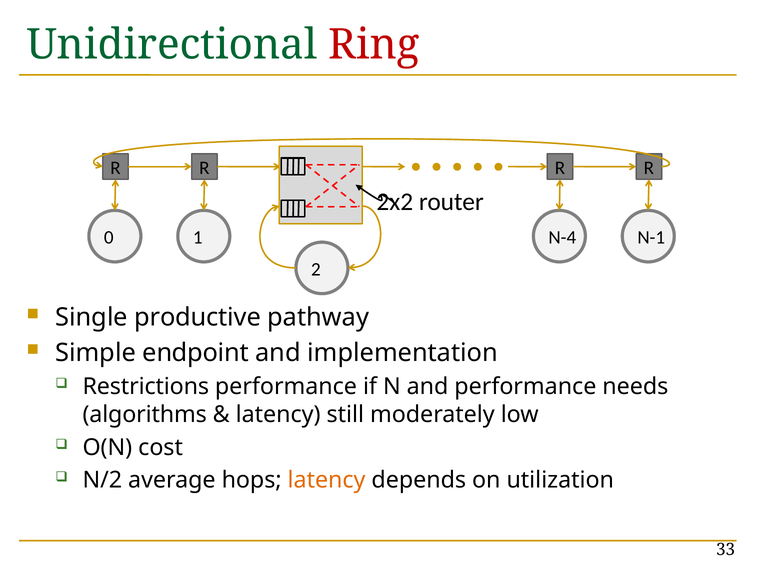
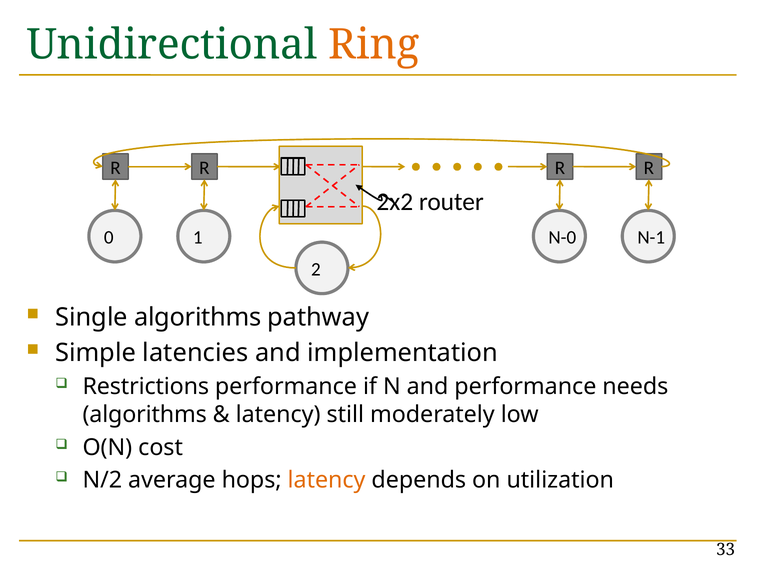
Ring colour: red -> orange (374, 45)
N-4: N-4 -> N-0 (562, 237)
Single productive: productive -> algorithms (198, 317)
endpoint: endpoint -> latencies (195, 353)
